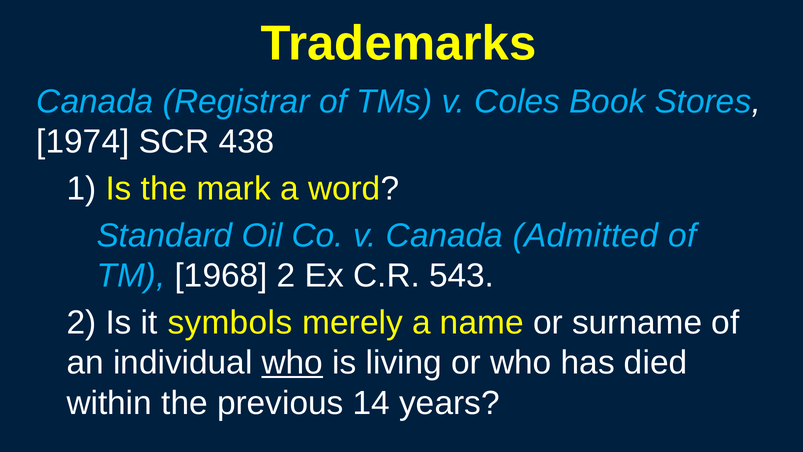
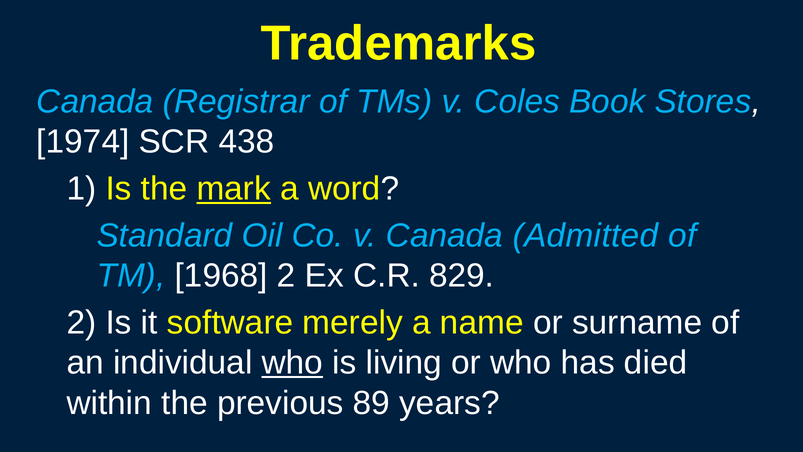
mark underline: none -> present (234, 189)
543: 543 -> 829 (462, 276)
symbols: symbols -> software (230, 322)
14: 14 -> 89 (371, 403)
